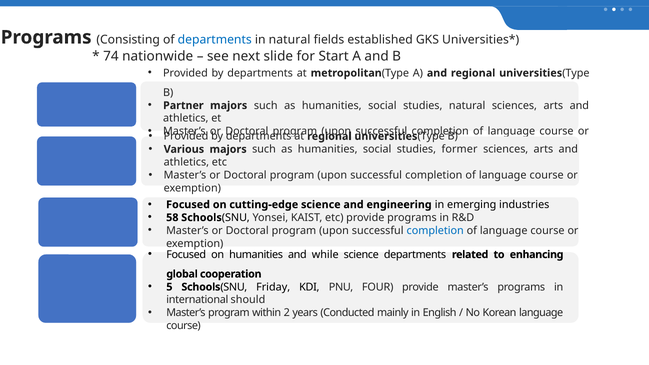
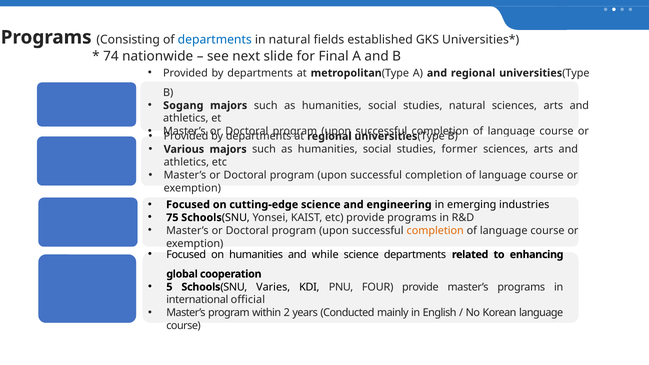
Start: Start -> Final (334, 56)
Partner: Partner -> Sogang (183, 105)
58: 58 -> 75 (172, 218)
completion colour: blue -> orange (435, 231)
Friday: Friday -> Varies (273, 287)
should: should -> official (248, 300)
